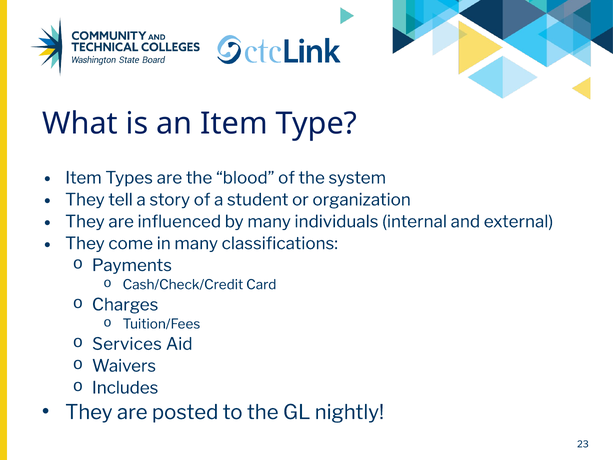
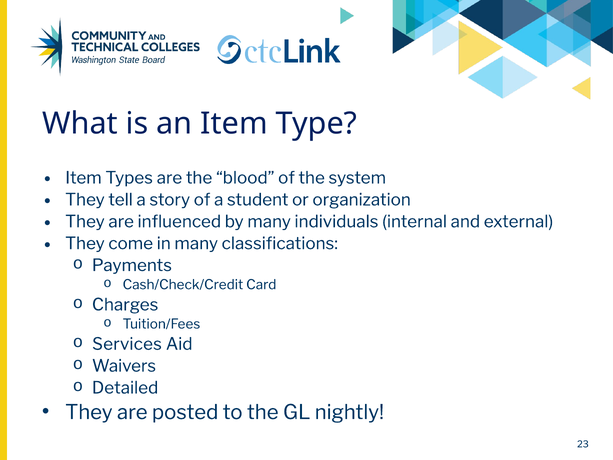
Includes: Includes -> Detailed (125, 388)
